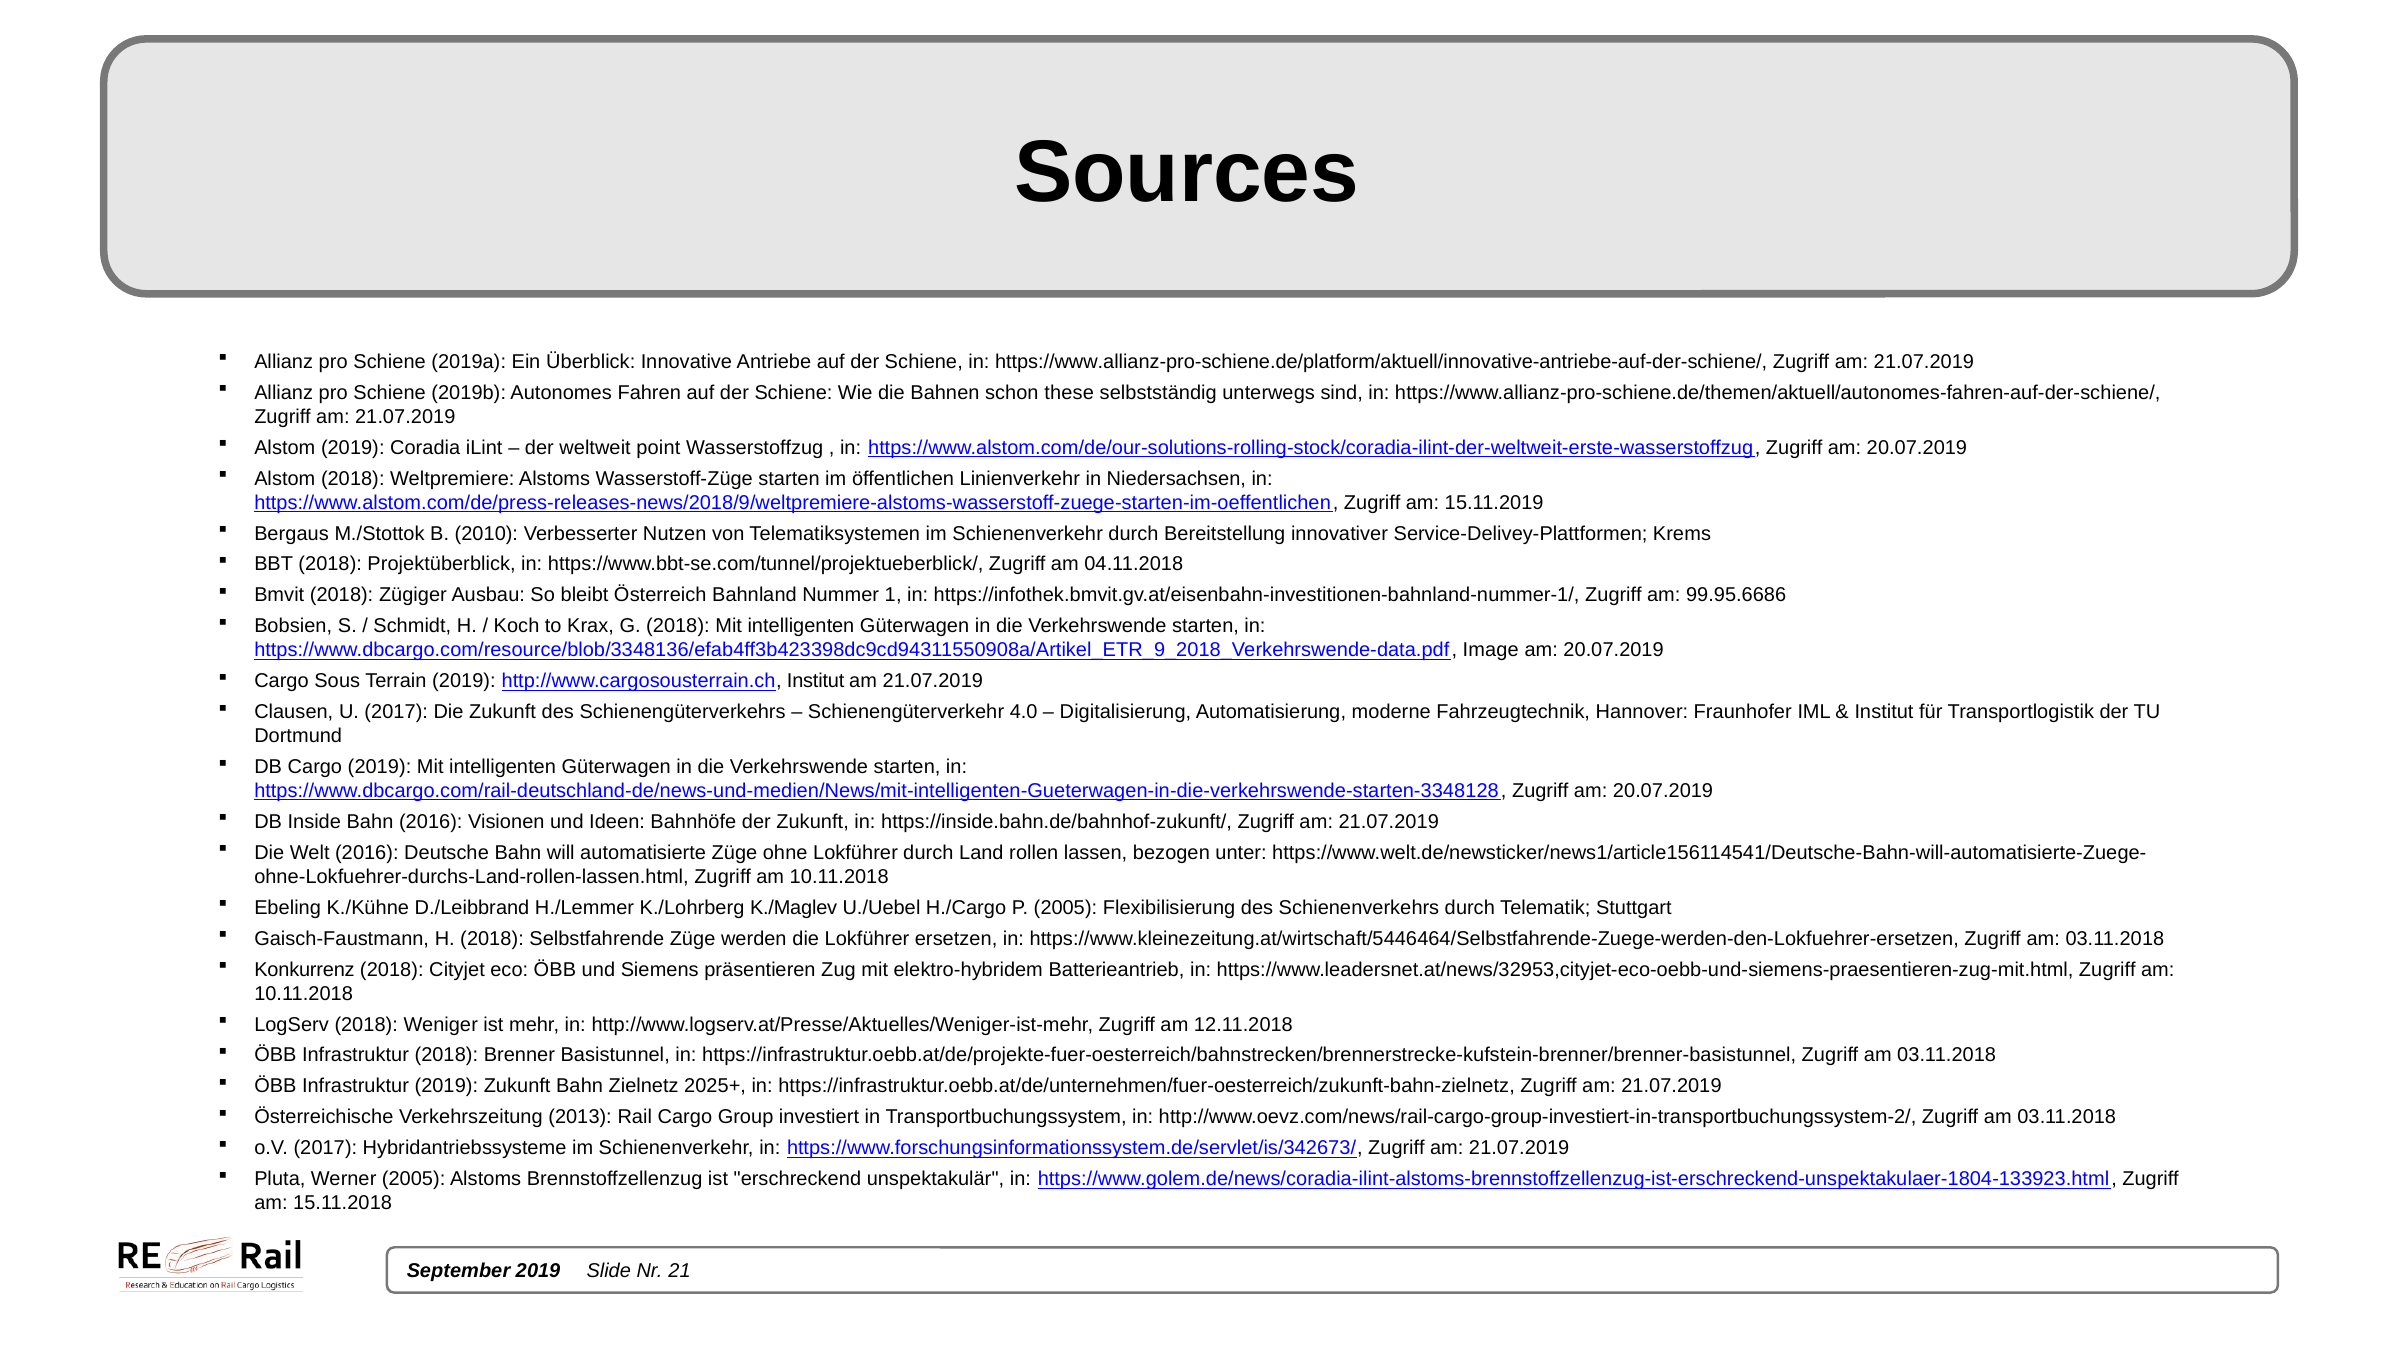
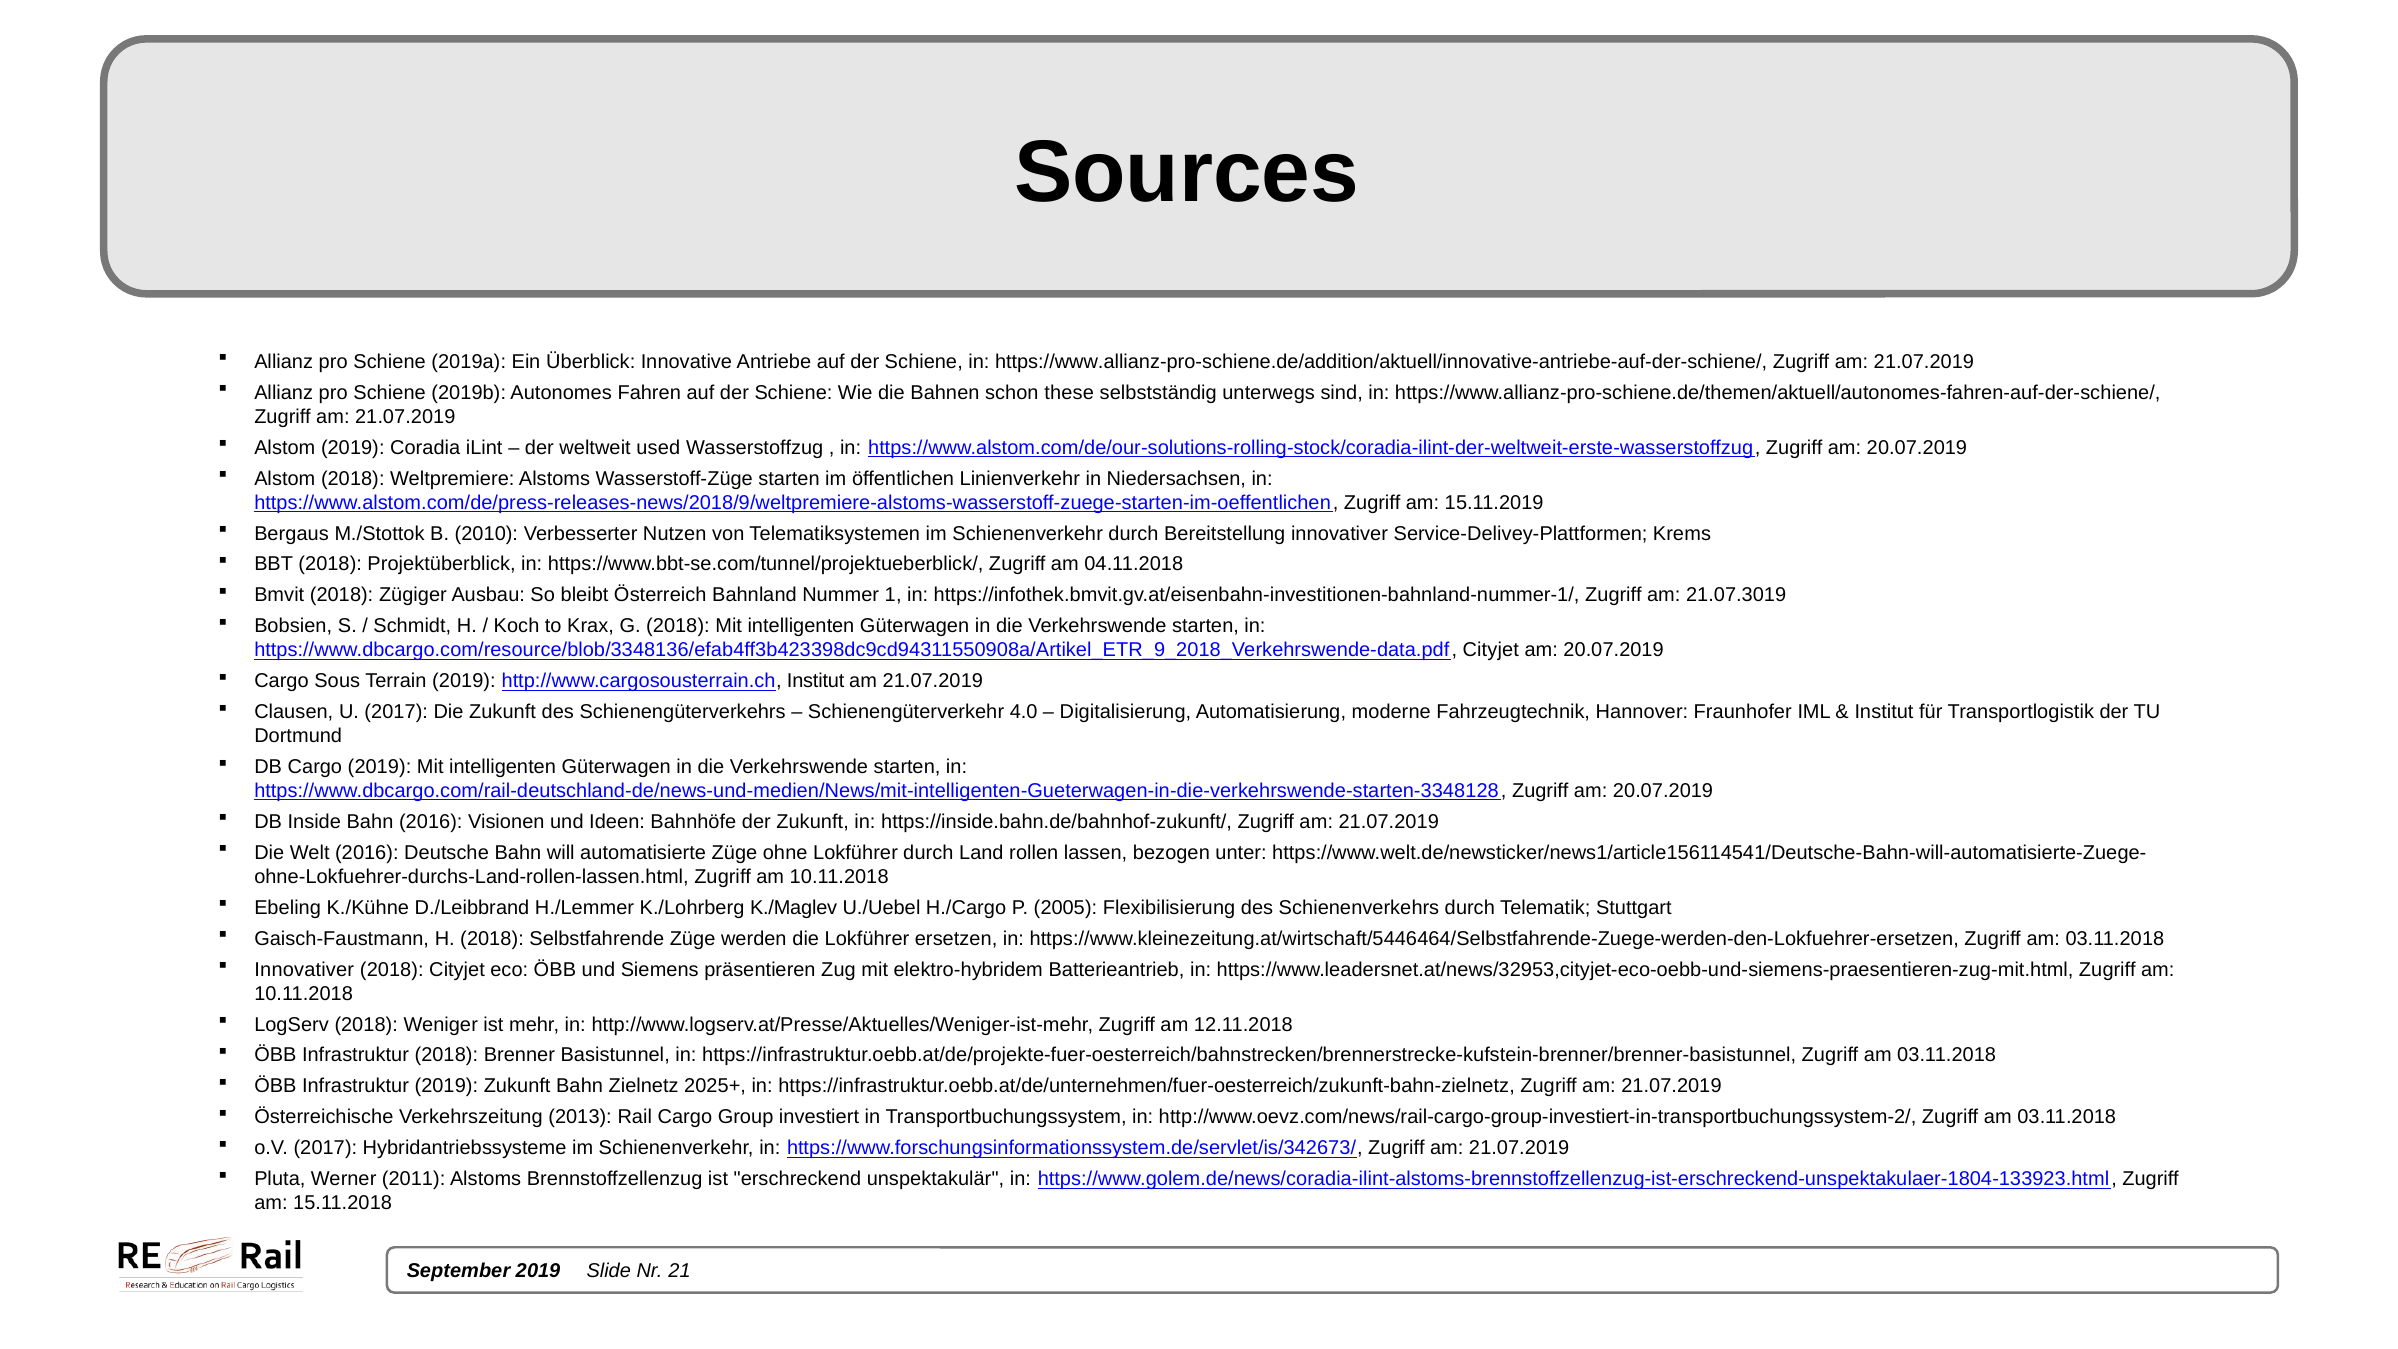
https://www.allianz-pro-schiene.de/platform/aktuell/innovative-antriebe-auf-der-schiene/: https://www.allianz-pro-schiene.de/platform/aktuell/innovative-antriebe-auf-der-schiene/ -> https://www.allianz-pro-schiene.de/addition/aktuell/innovative-antriebe-auf-der-schiene/ (1381, 362)
point: point -> used (658, 448)
99.95.6686: 99.95.6686 -> 21.07.3019 (1736, 595)
Image: Image -> Cityjet (1491, 650)
Konkurrenz: Konkurrenz -> Innovativer (304, 969)
Werner 2005: 2005 -> 2011 (414, 1179)
